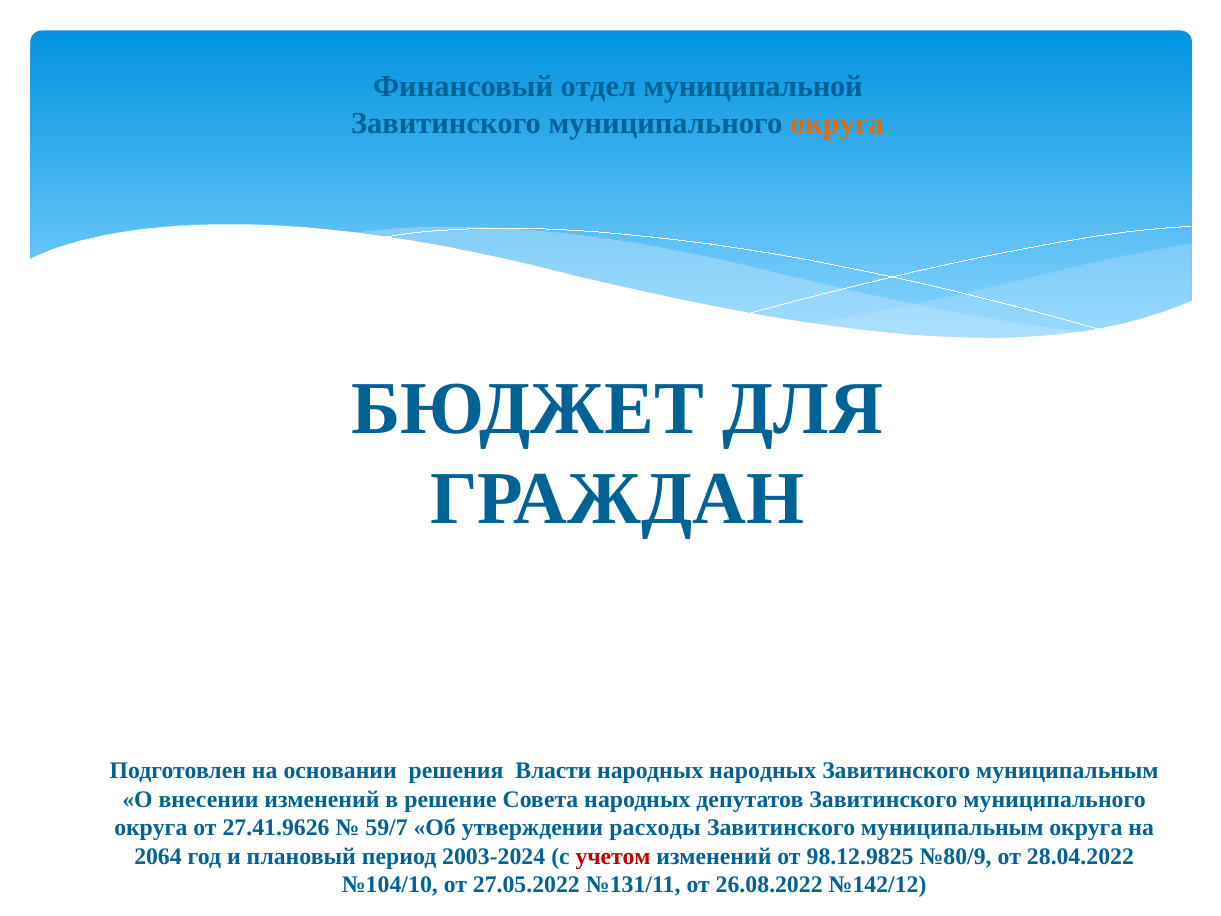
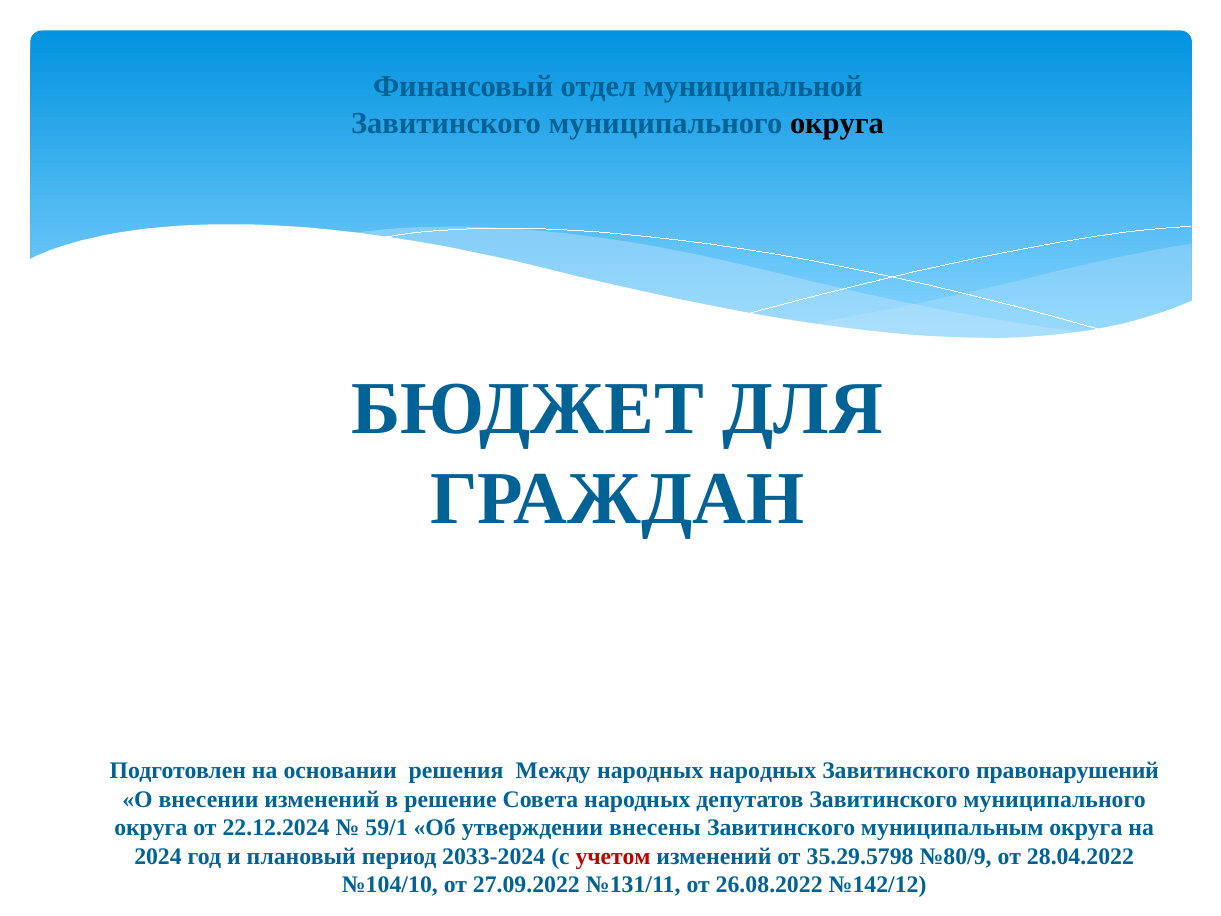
округа colour: orange -> black (837, 123)
Власти: Власти -> Между (553, 771)
муниципальным: муниципальным -> правонарушений (1068, 771)
27.41.9626: 27.41.9626 -> 22.12.2024 (276, 828)
59/7: 59/7 -> 59/1 (387, 828)
расходы: расходы -> внесены (655, 828)
2064: 2064 -> 2024 (158, 856)
2003-2024: 2003-2024 -> 2033-2024 (494, 856)
98.12.9825: 98.12.9825 -> 35.29.5798 (860, 856)
27.05.2022: 27.05.2022 -> 27.09.2022 (526, 885)
